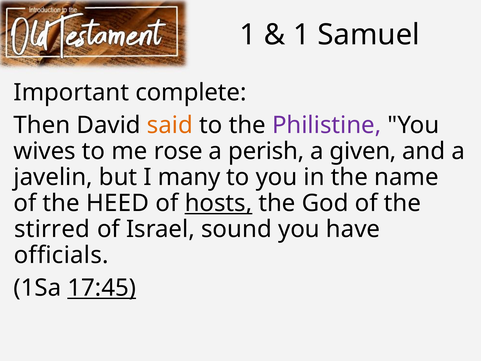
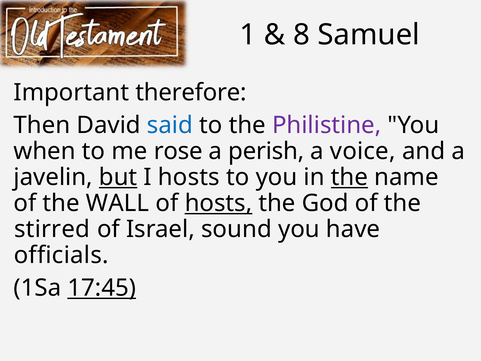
1: 1 -> 8 (301, 35)
complete: complete -> therefore (191, 93)
said colour: orange -> blue (170, 125)
wives: wives -> when (45, 151)
given: given -> voice (363, 151)
but underline: none -> present (118, 177)
I many: many -> hosts (189, 177)
the underline: none -> present (349, 177)
HEED: HEED -> WALL (118, 203)
